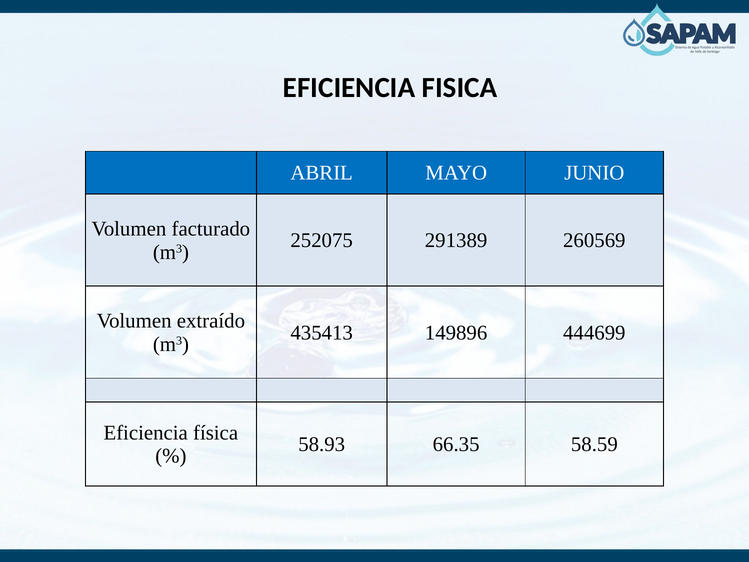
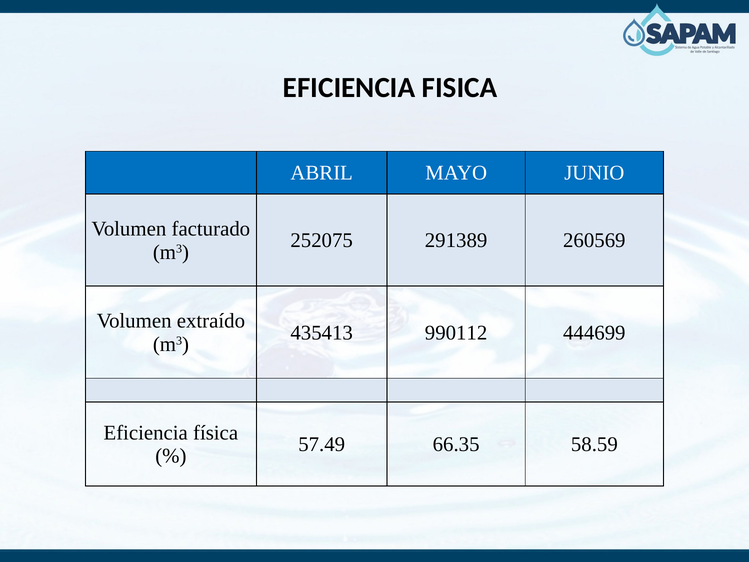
149896: 149896 -> 990112 (456, 333)
58.93: 58.93 -> 57.49 (322, 444)
